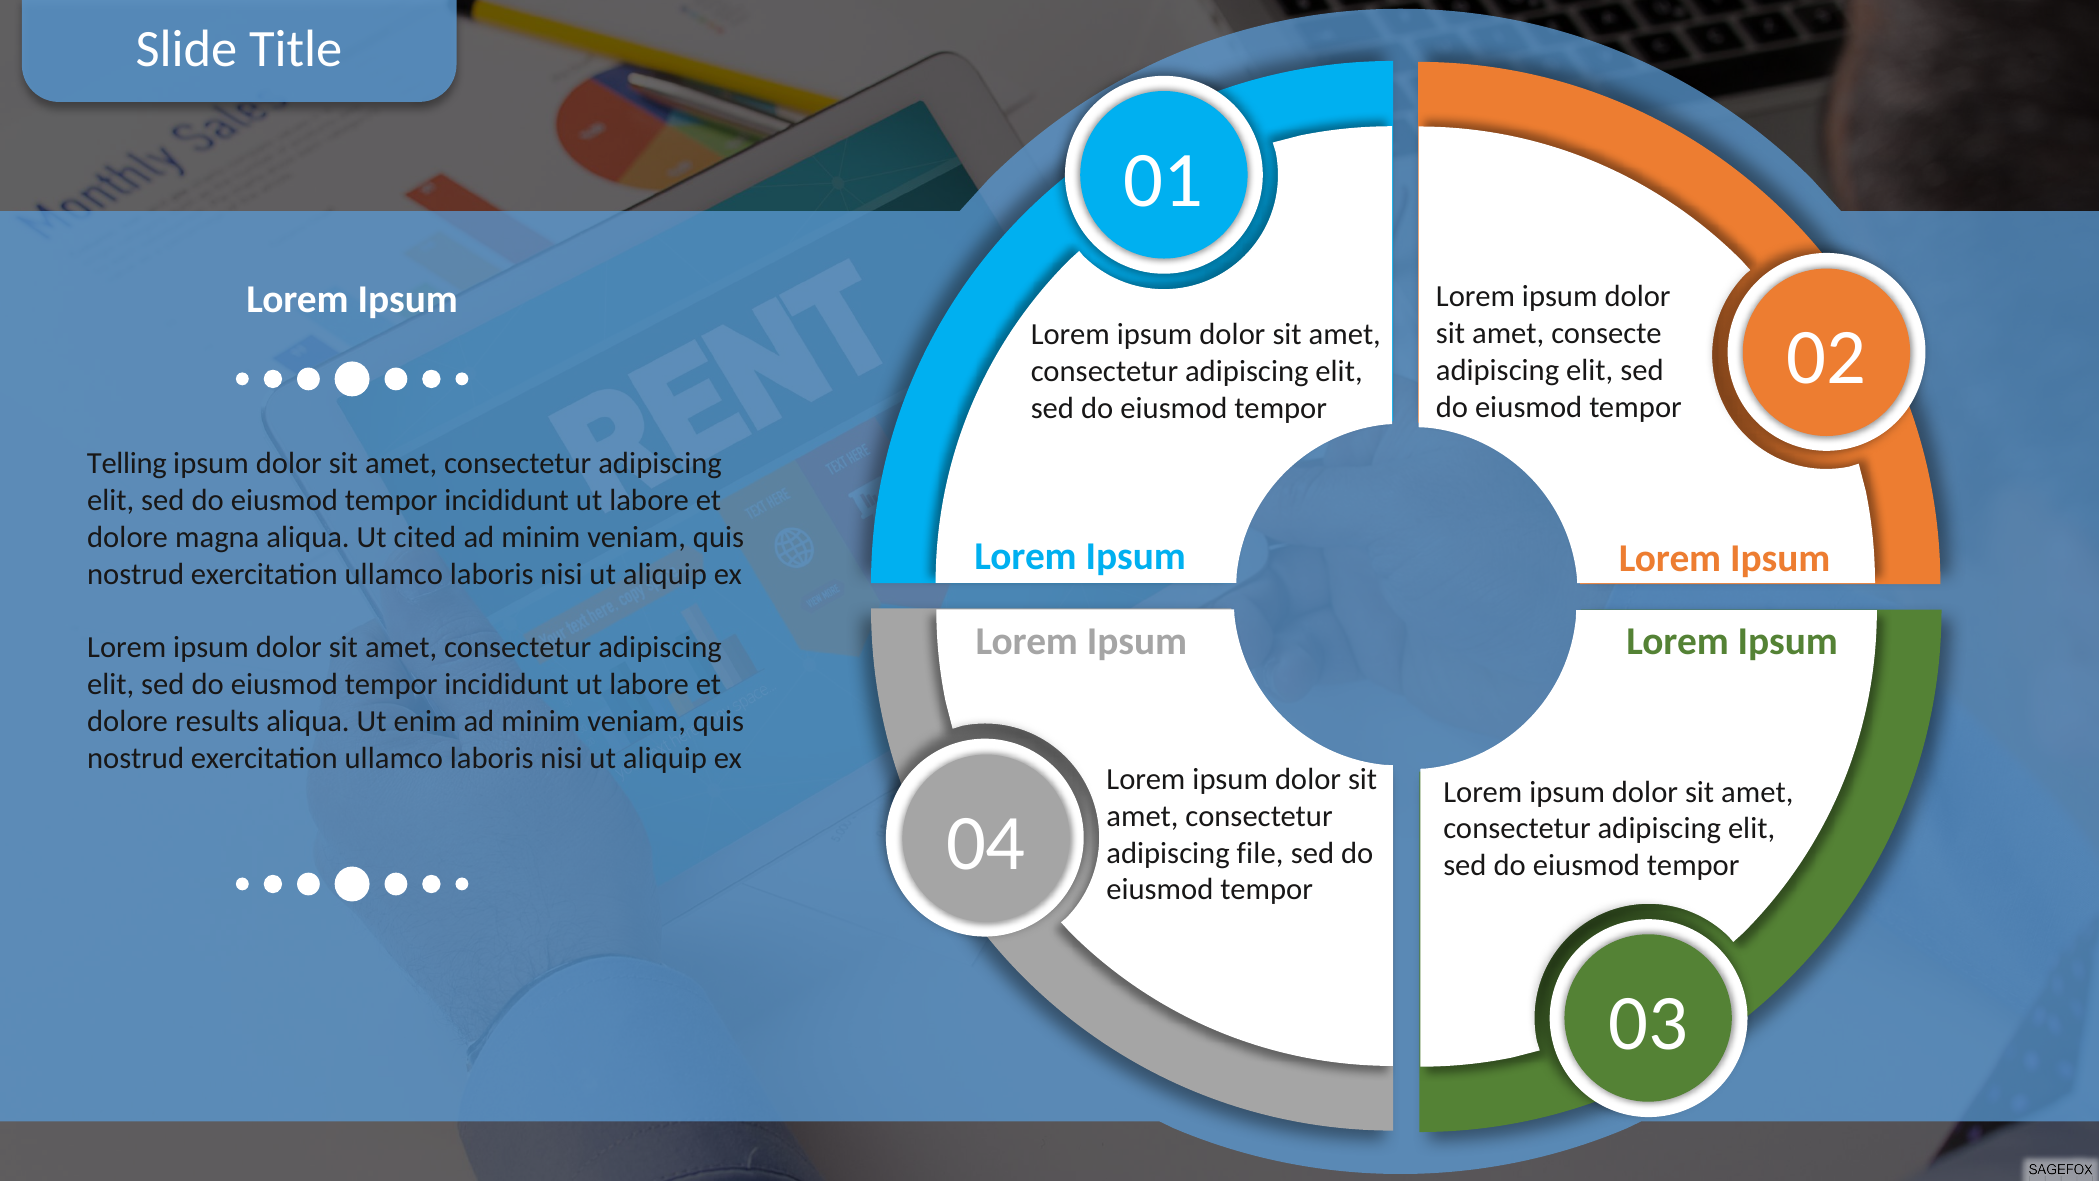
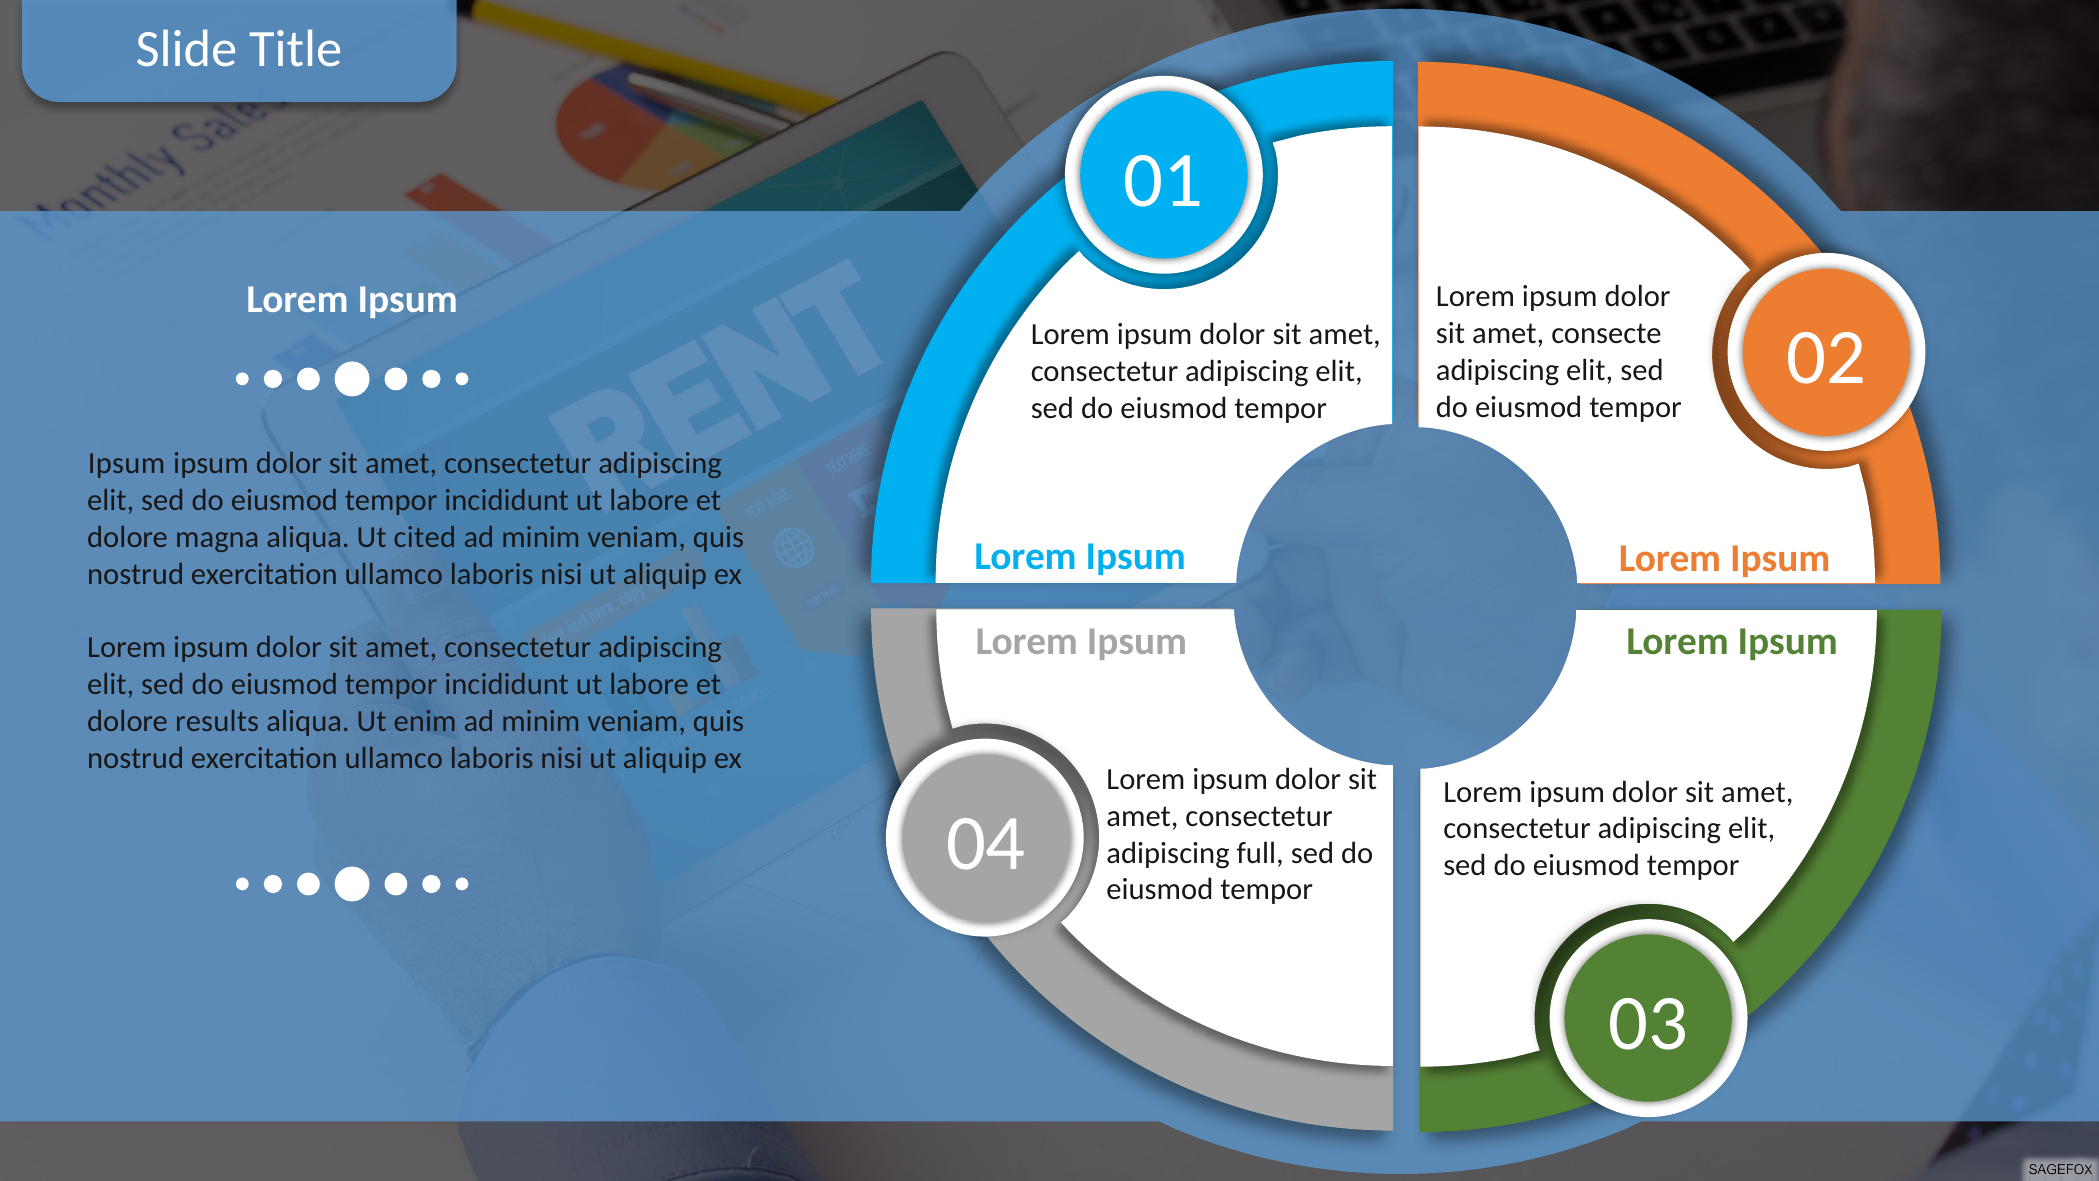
Telling: Telling -> Ipsum (127, 464)
file: file -> full (1260, 853)
